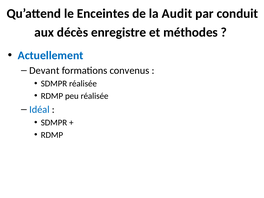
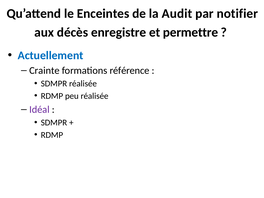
conduit: conduit -> notifier (237, 14)
méthodes: méthodes -> permettre (191, 32)
Devant: Devant -> Crainte (44, 71)
convenus: convenus -> référence (130, 71)
Idéal colour: blue -> purple (39, 110)
